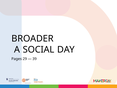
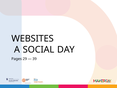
BROADER: BROADER -> WEBSITES (33, 38)
